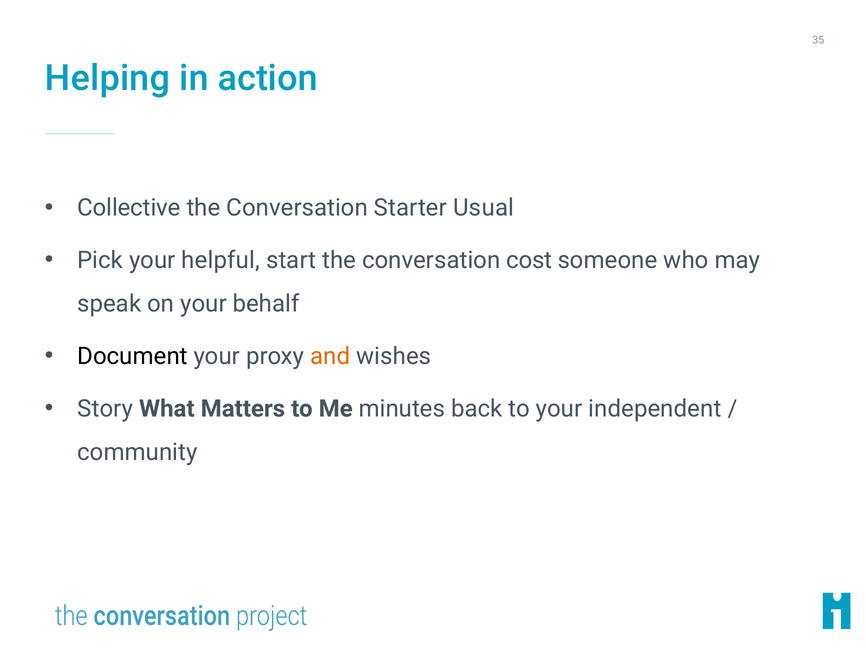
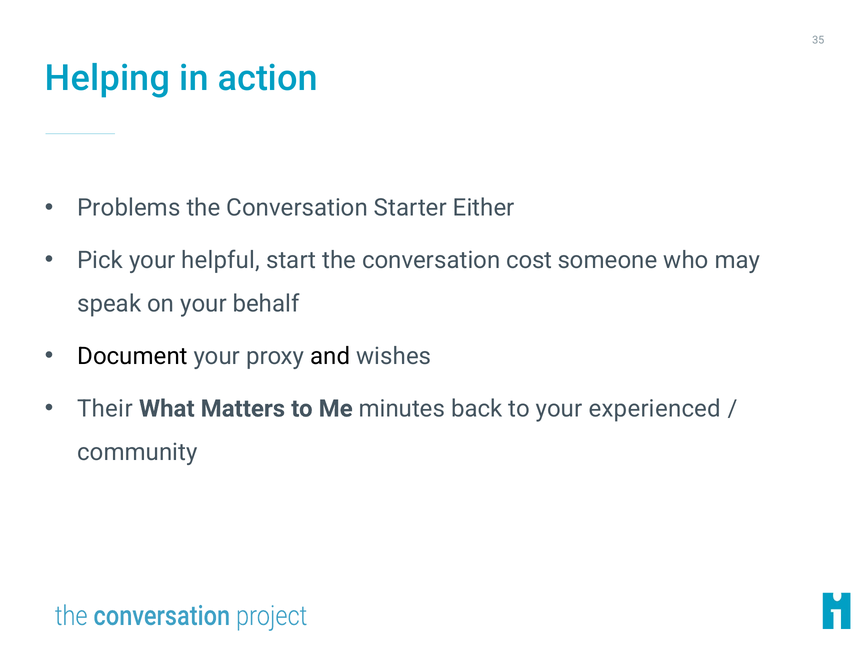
Collective: Collective -> Problems (129, 208)
Usual: Usual -> Either (484, 208)
and colour: orange -> black (330, 356)
Story: Story -> Their (105, 408)
independent: independent -> experienced (655, 408)
